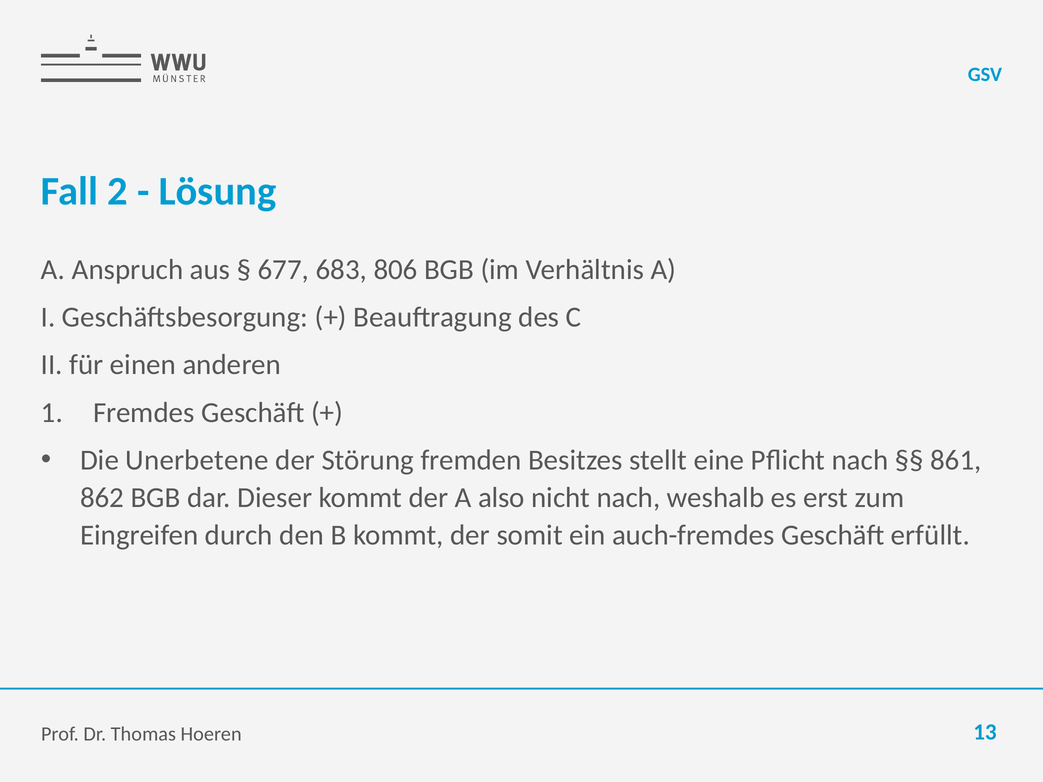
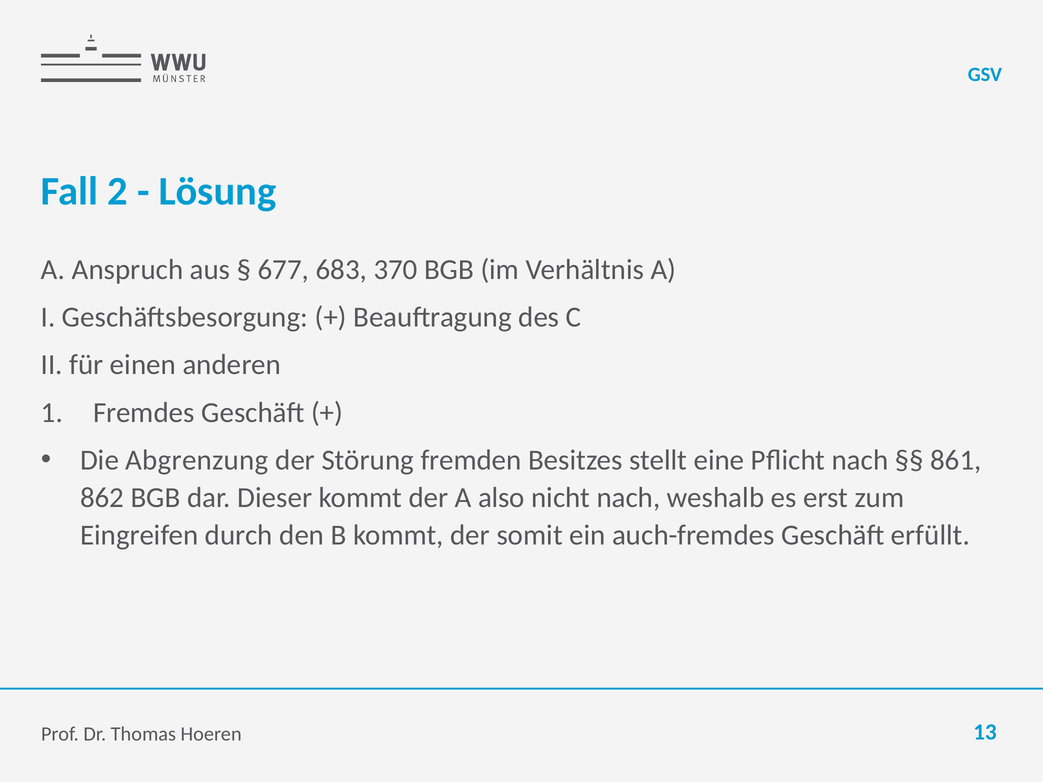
806: 806 -> 370 (396, 270)
Unerbetene: Unerbetene -> Abgrenzung (197, 460)
